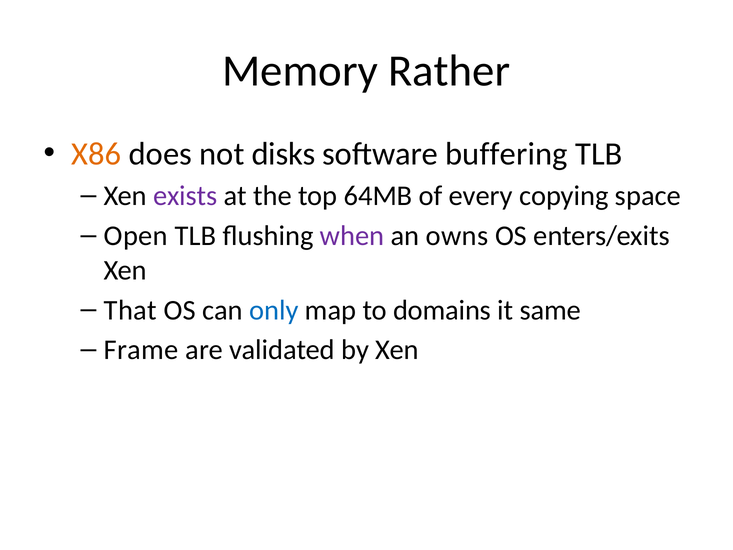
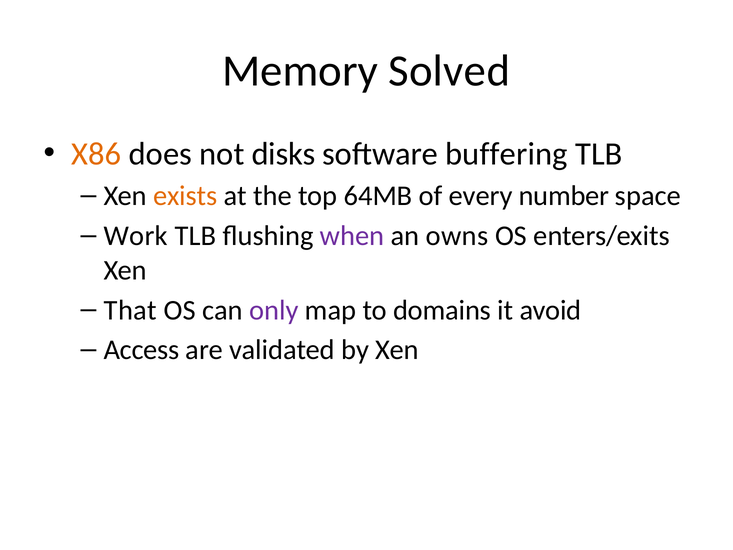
Rather: Rather -> Solved (449, 71)
exists colour: purple -> orange (185, 196)
copying: copying -> number (564, 196)
Open: Open -> Work (136, 236)
only colour: blue -> purple (274, 310)
same: same -> avoid (550, 310)
Frame: Frame -> Access (141, 350)
